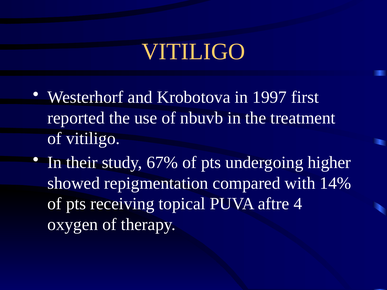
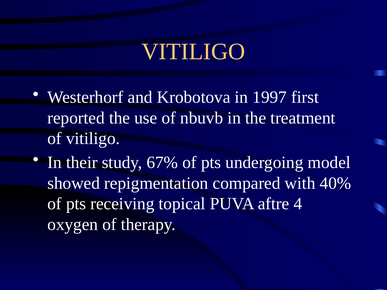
higher: higher -> model (329, 163)
14%: 14% -> 40% (335, 183)
